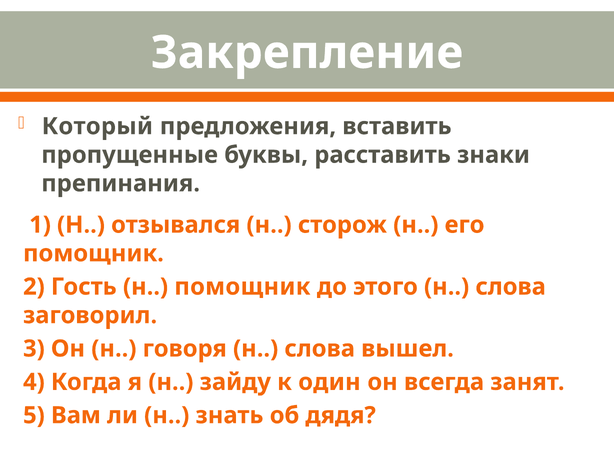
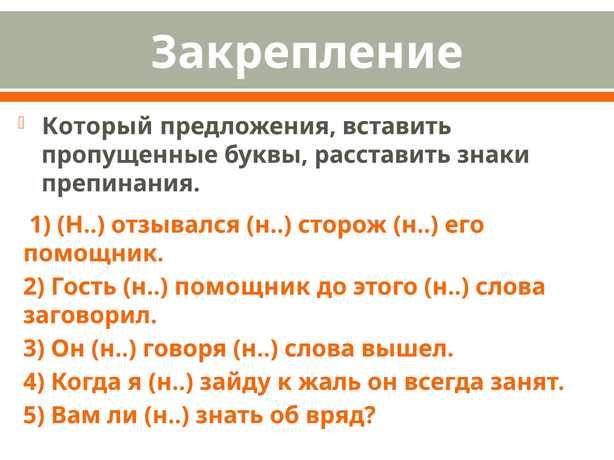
один: один -> жаль (330, 382)
дядя: дядя -> вряд (341, 416)
